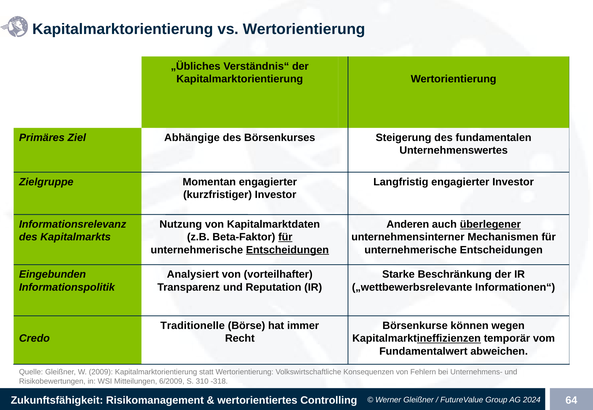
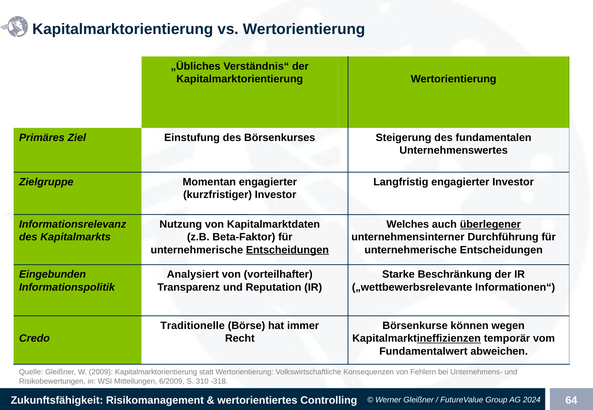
Abhängige: Abhängige -> Einstufung (192, 138)
Anderen: Anderen -> Welches (408, 225)
für underline: present -> none (285, 237)
Mechanismen: Mechanismen -> Durchführung (503, 237)
